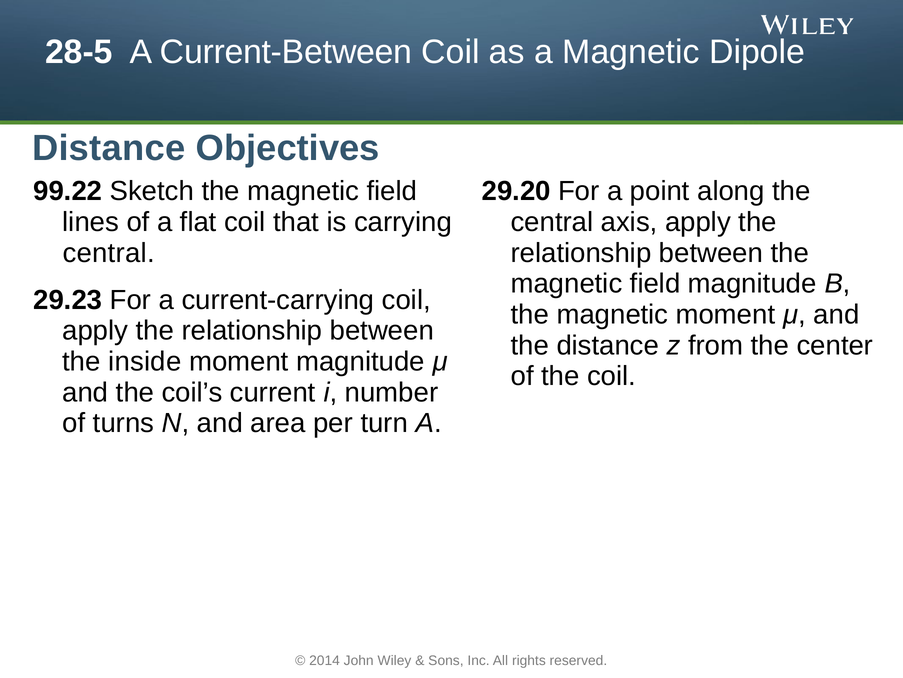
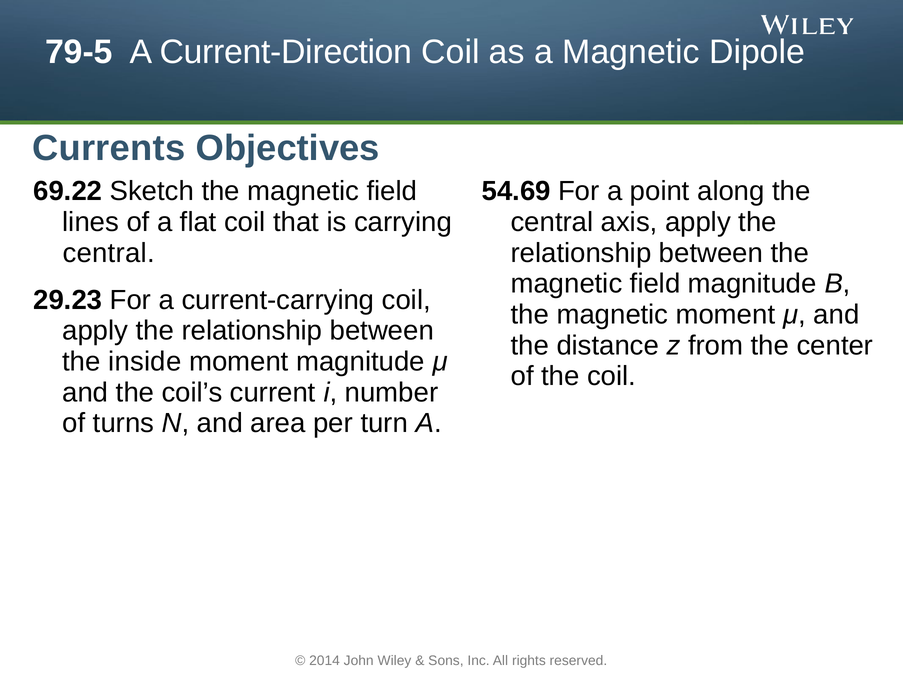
28-5: 28-5 -> 79-5 (79, 52)
Current-Between: Current-Between -> Current-Direction (286, 52)
Distance: Distance -> Currents (109, 148)
99.22: 99.22 -> 69.22 (68, 191)
29.20: 29.20 -> 54.69 (516, 191)
